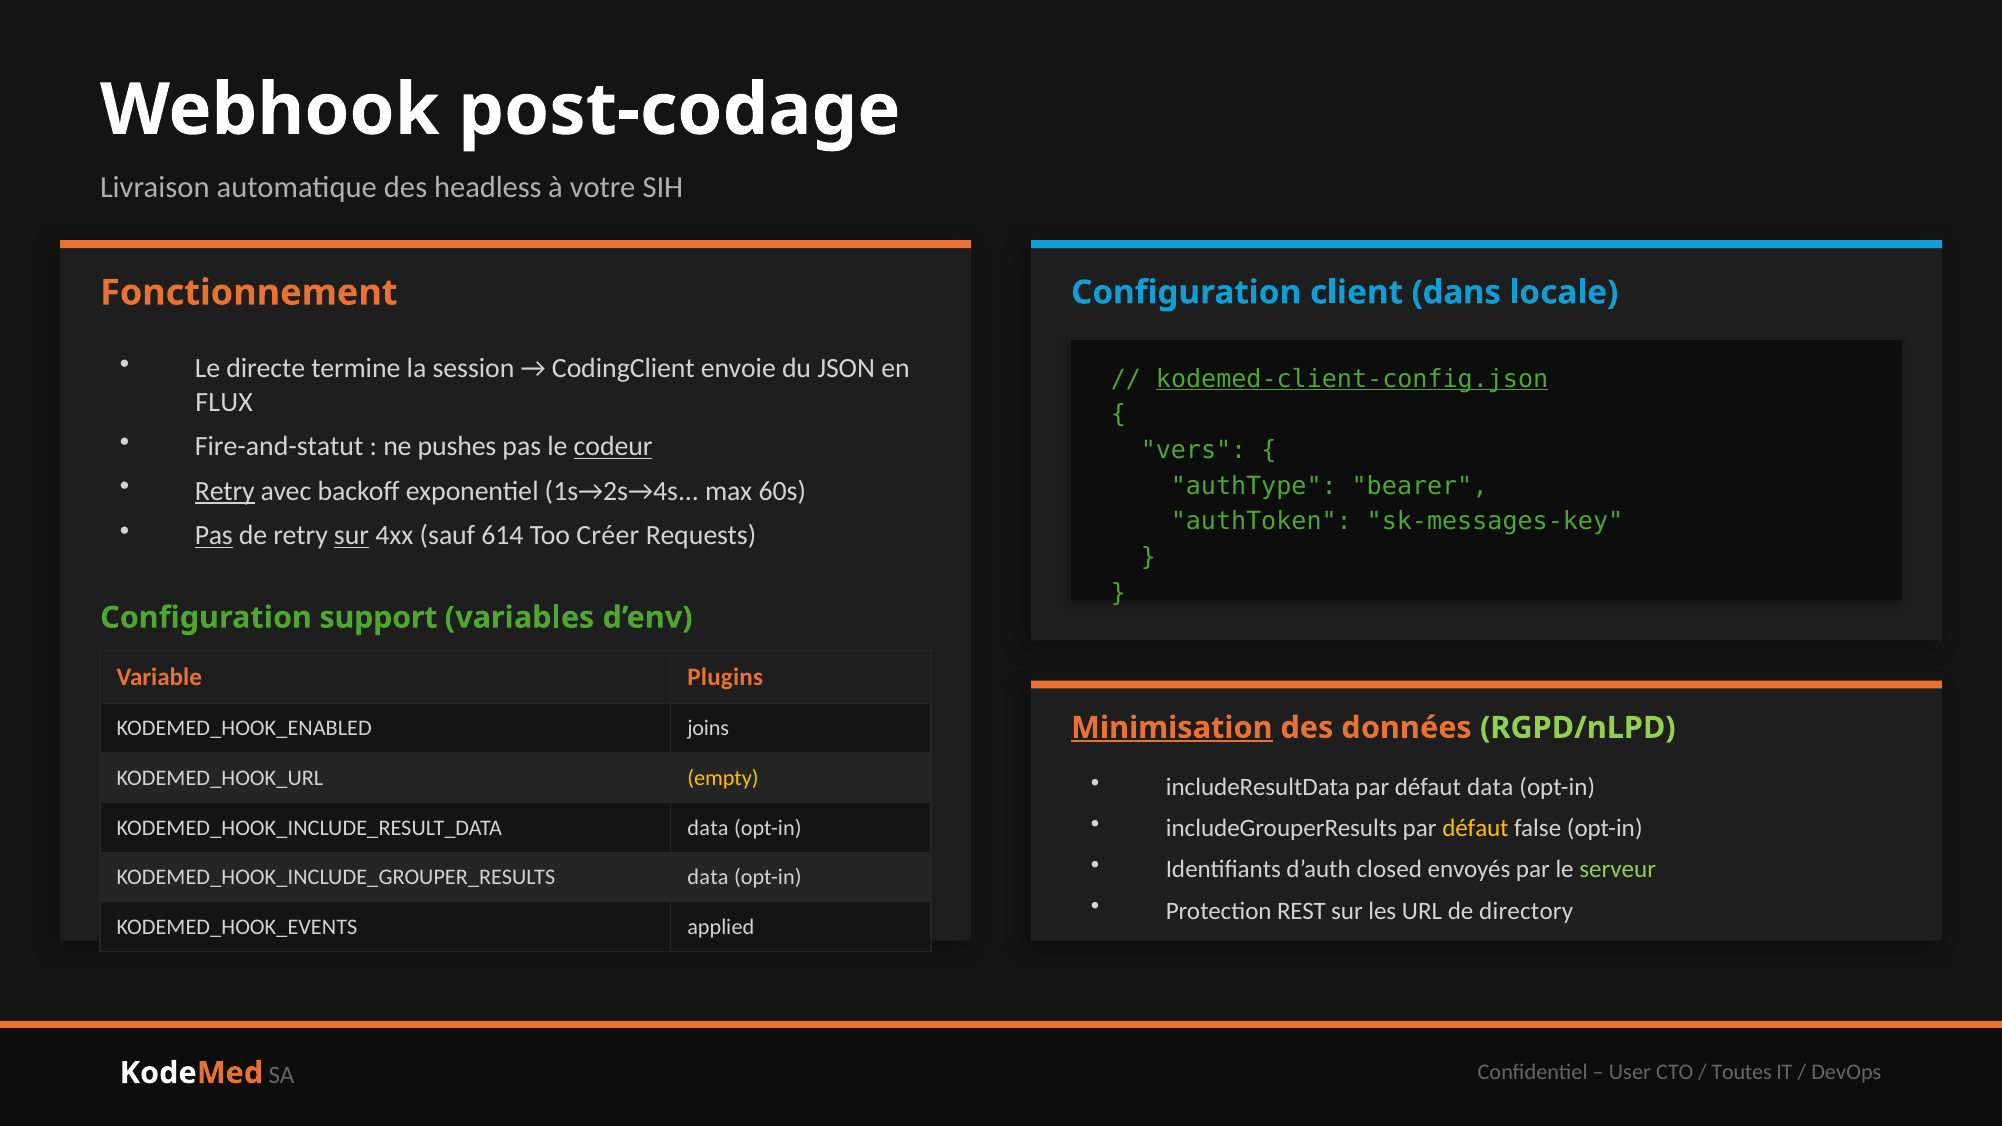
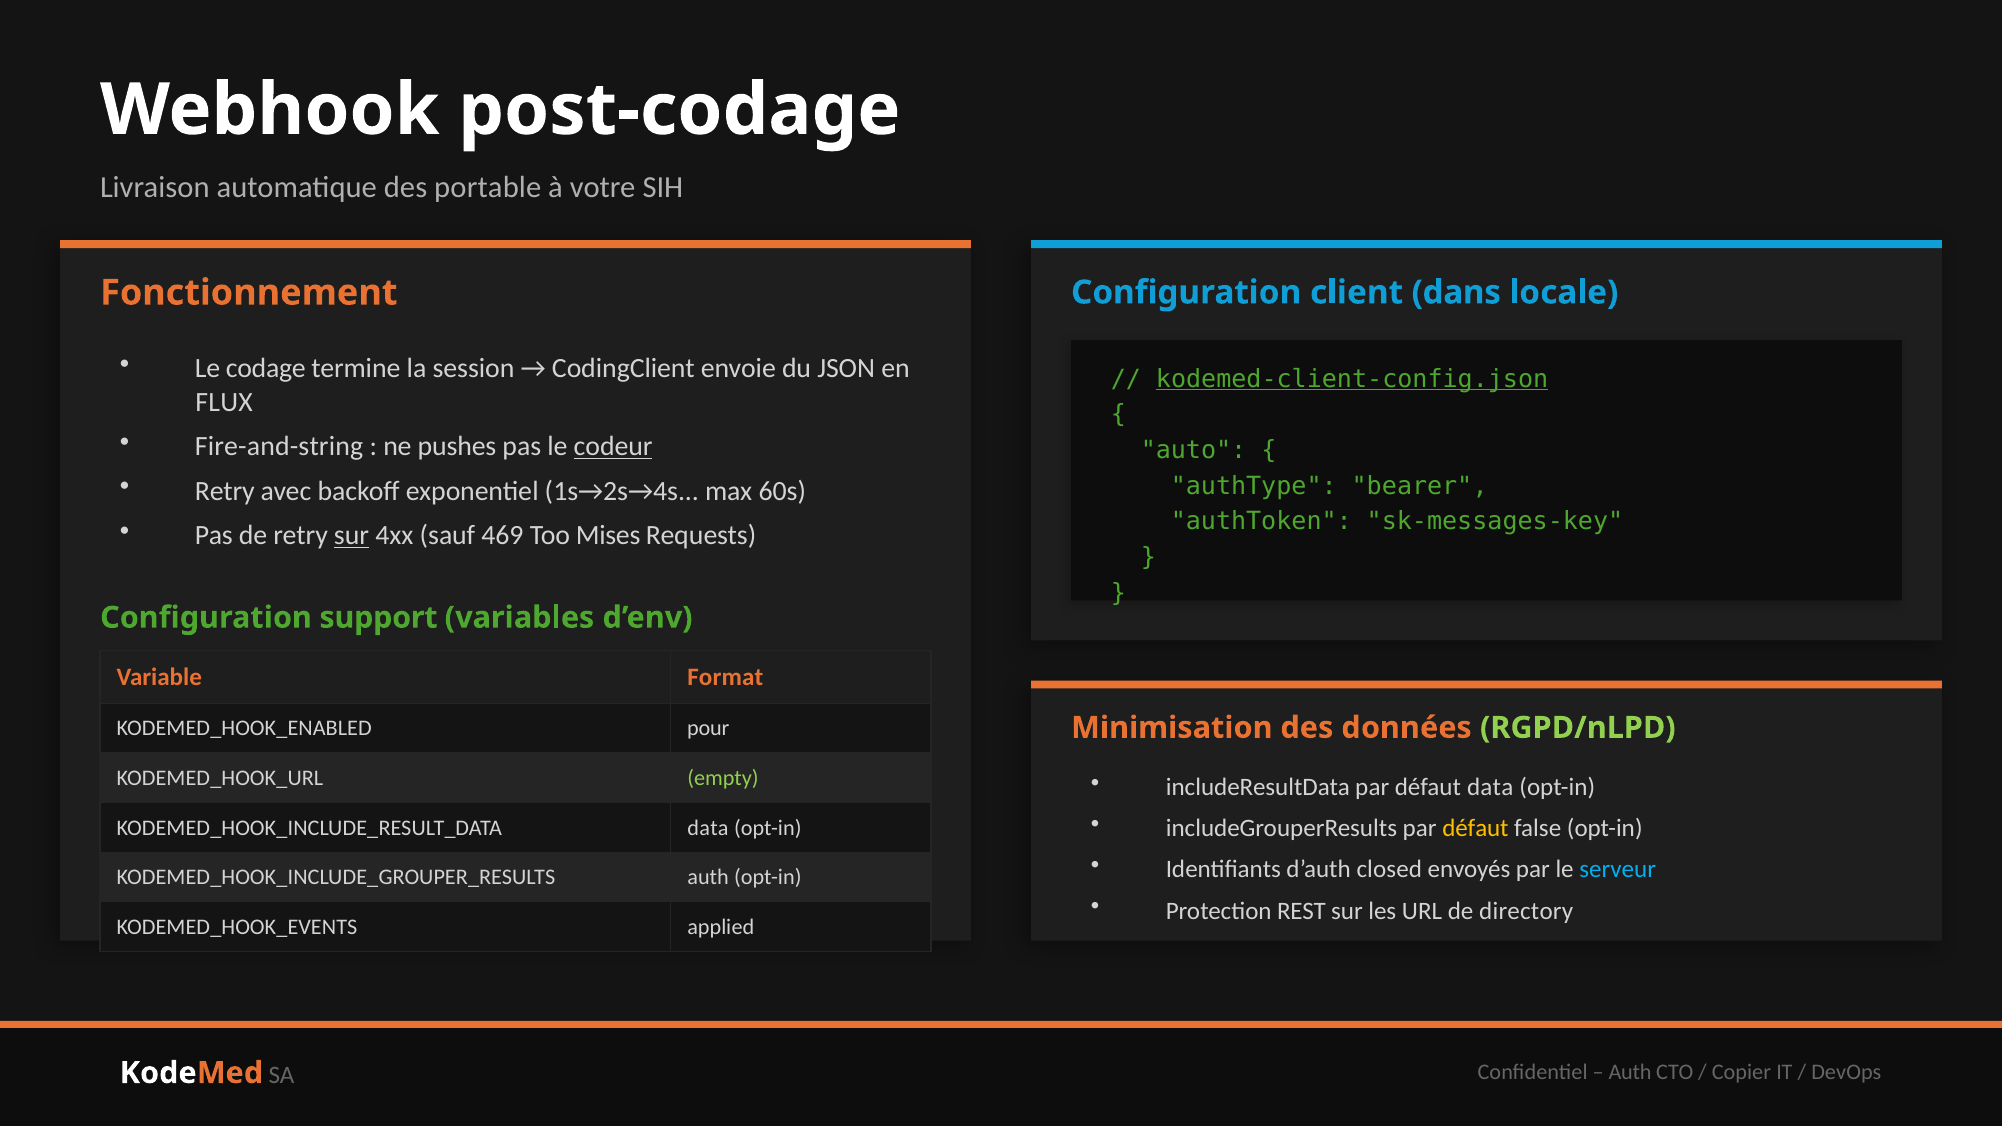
headless: headless -> portable (488, 187)
directe: directe -> codage (266, 369)
Fire-and-statut: Fire-and-statut -> Fire-and-string (279, 447)
vers: vers -> auto (1194, 450)
Retry underline: present -> none (225, 491)
Pas underline: present -> none (214, 536)
614: 614 -> 469 (502, 536)
Créer: Créer -> Mises (608, 536)
Plugins: Plugins -> Format (725, 677)
joins: joins -> pour (708, 729)
Minimisation underline: present -> none (1172, 728)
empty colour: yellow -> light green (723, 778)
serveur colour: light green -> light blue (1618, 870)
data: data -> auth (708, 877)
User: User -> Auth (1630, 1073)
Toutes: Toutes -> Copier (1741, 1073)
